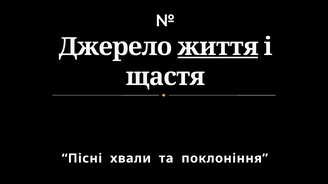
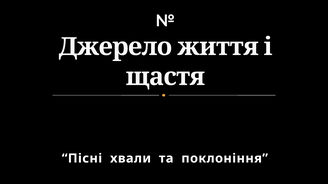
життя underline: present -> none (218, 47)
